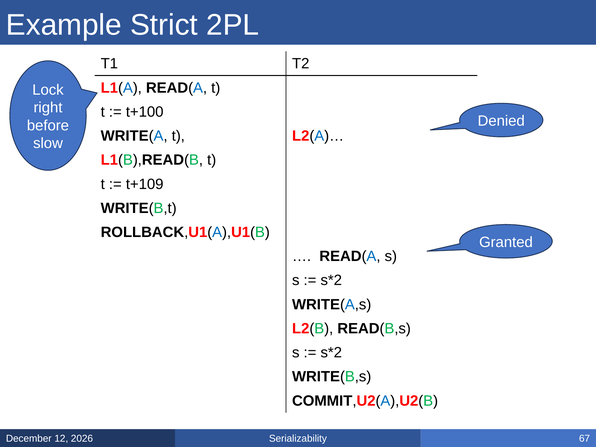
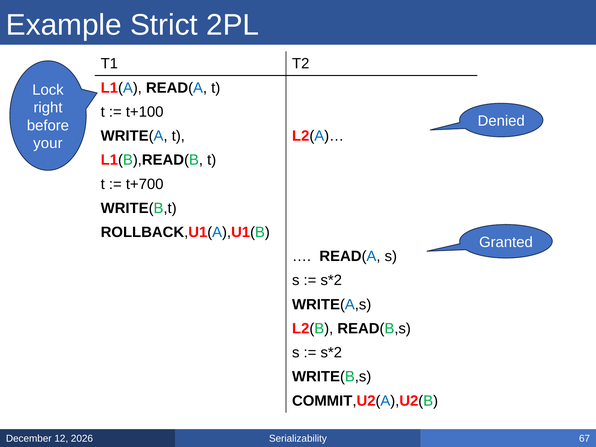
slow: slow -> your (48, 143)
t+109: t+109 -> t+700 (145, 184)
